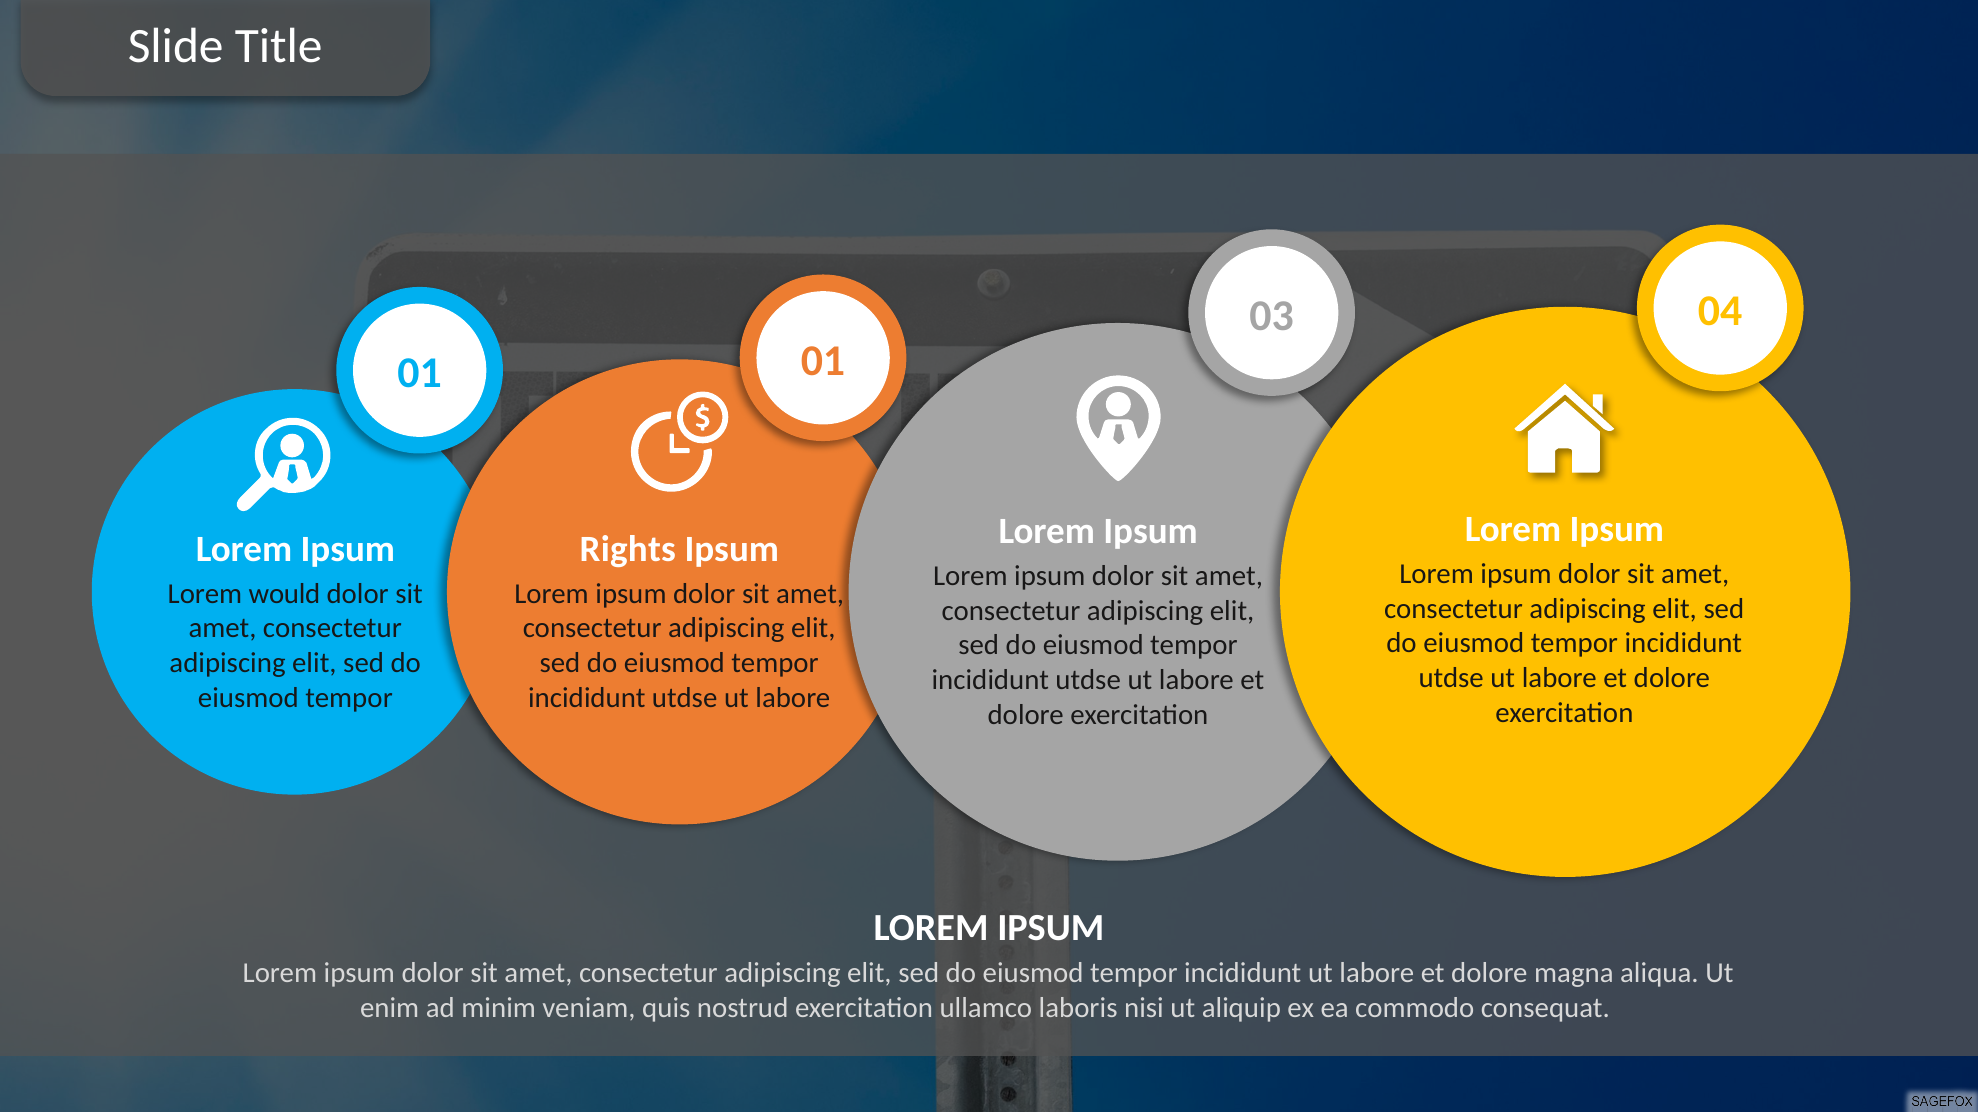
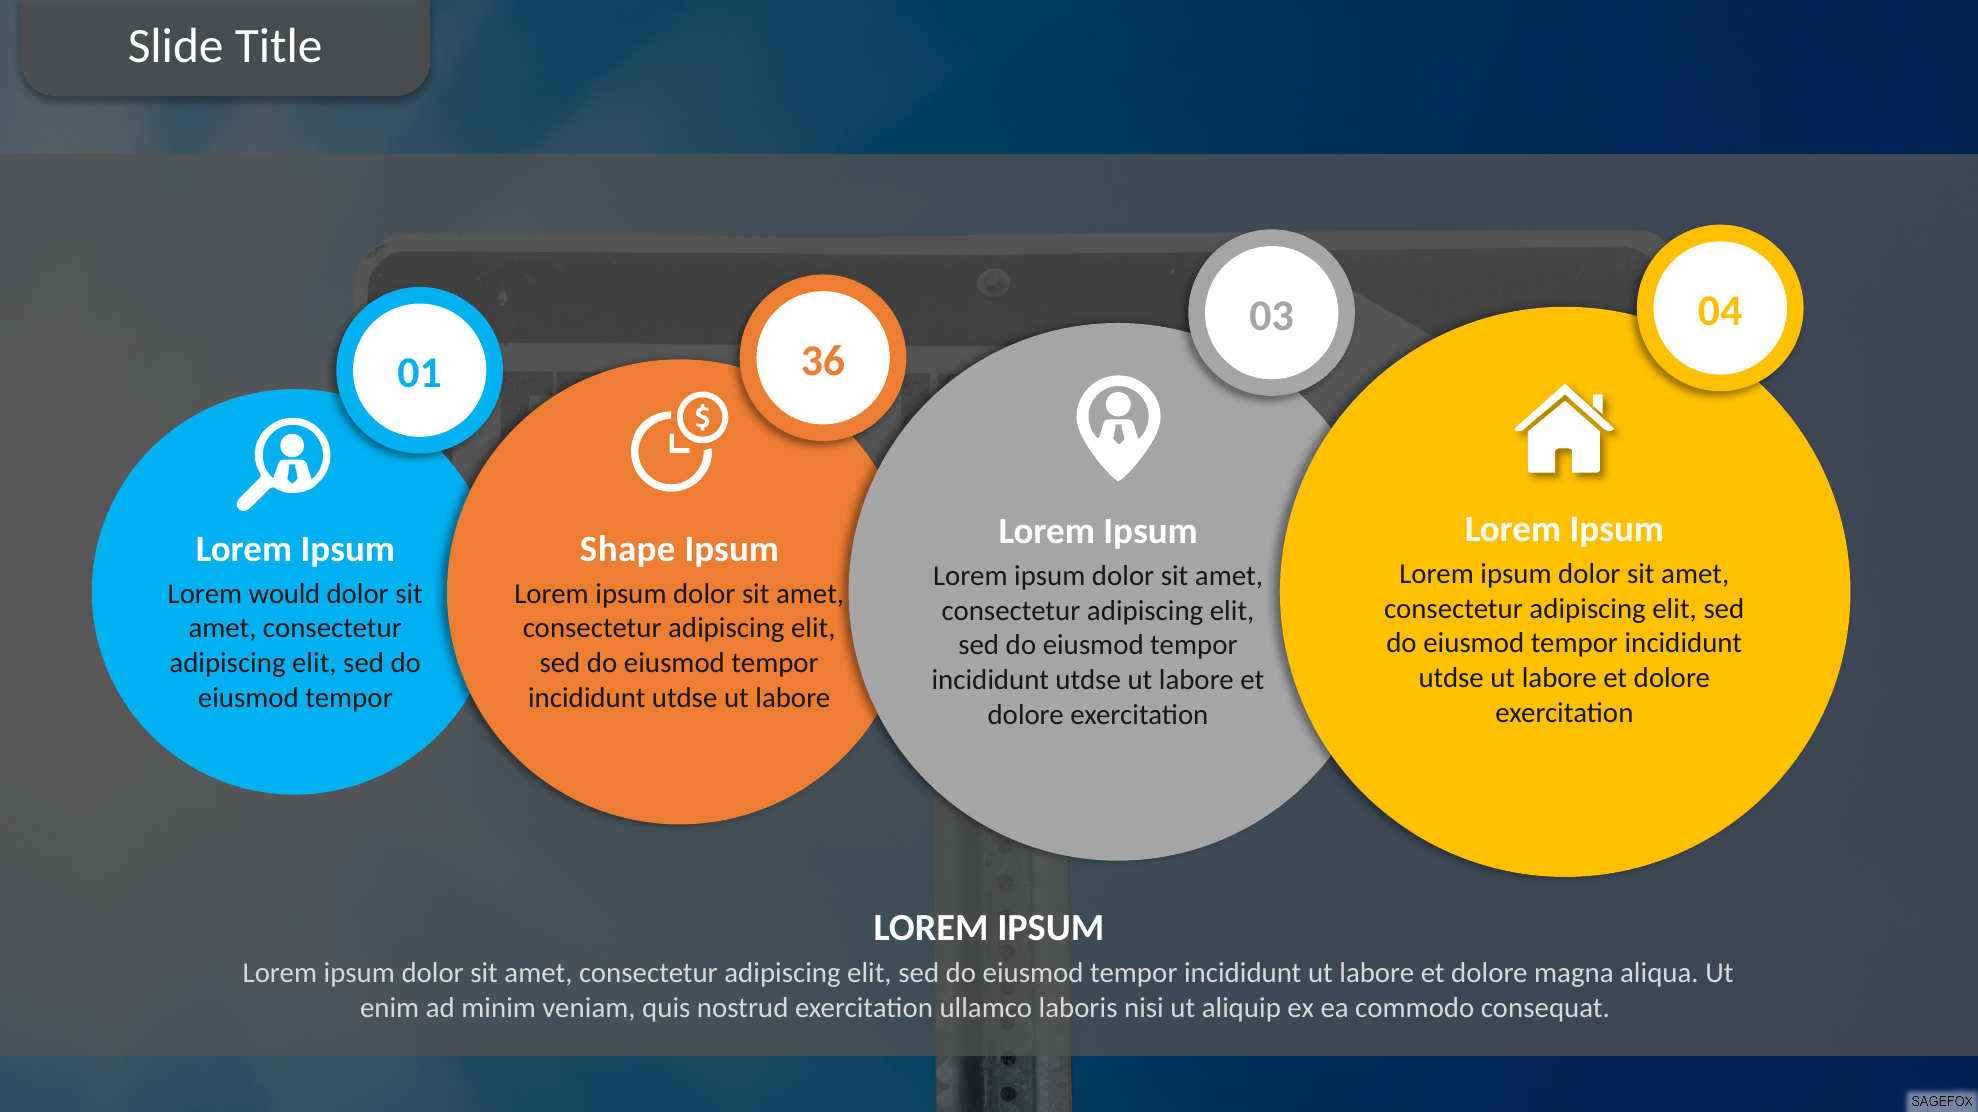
01 01: 01 -> 36 (823, 361)
Rights: Rights -> Shape (628, 549)
